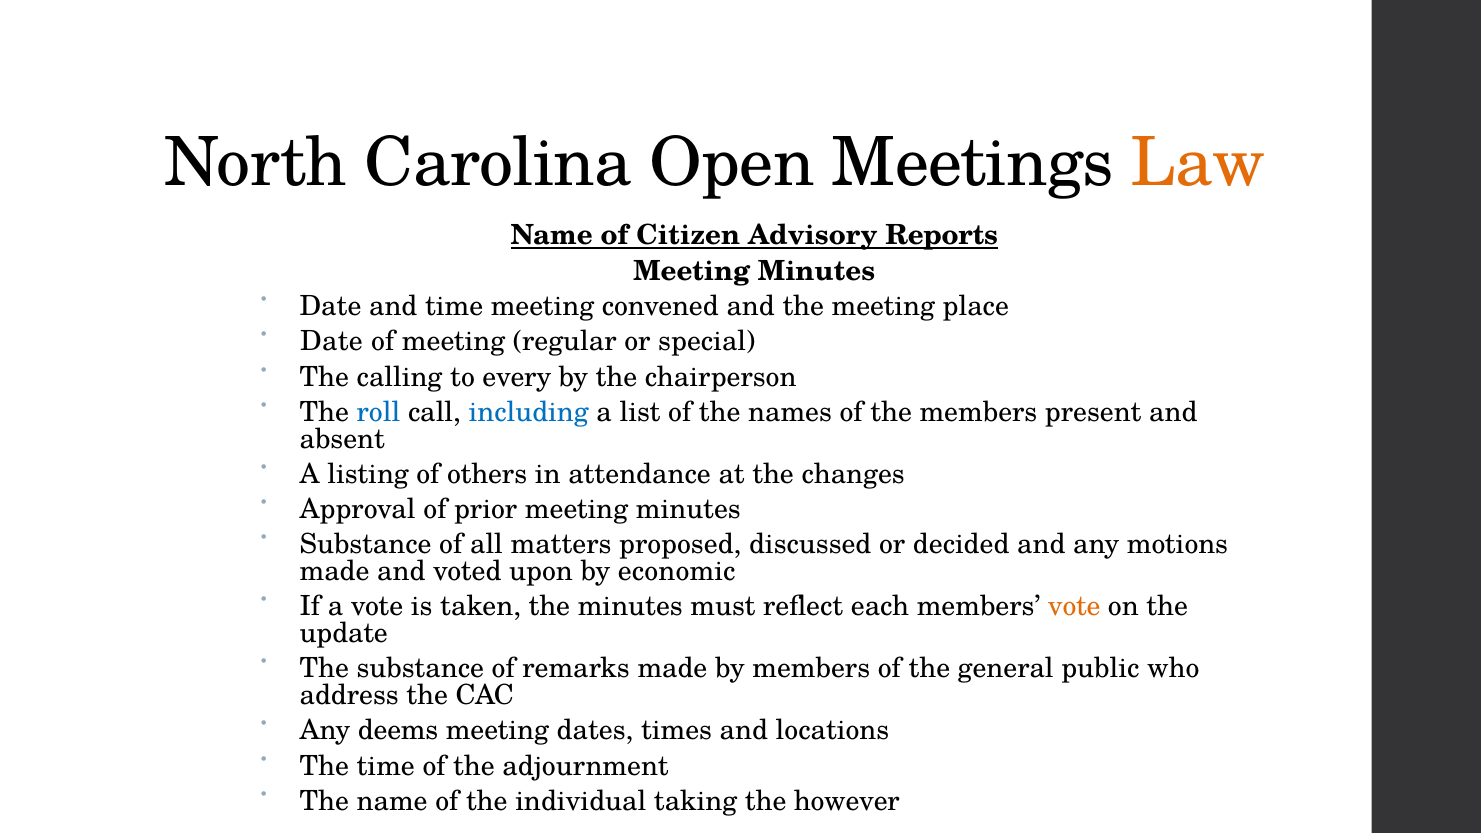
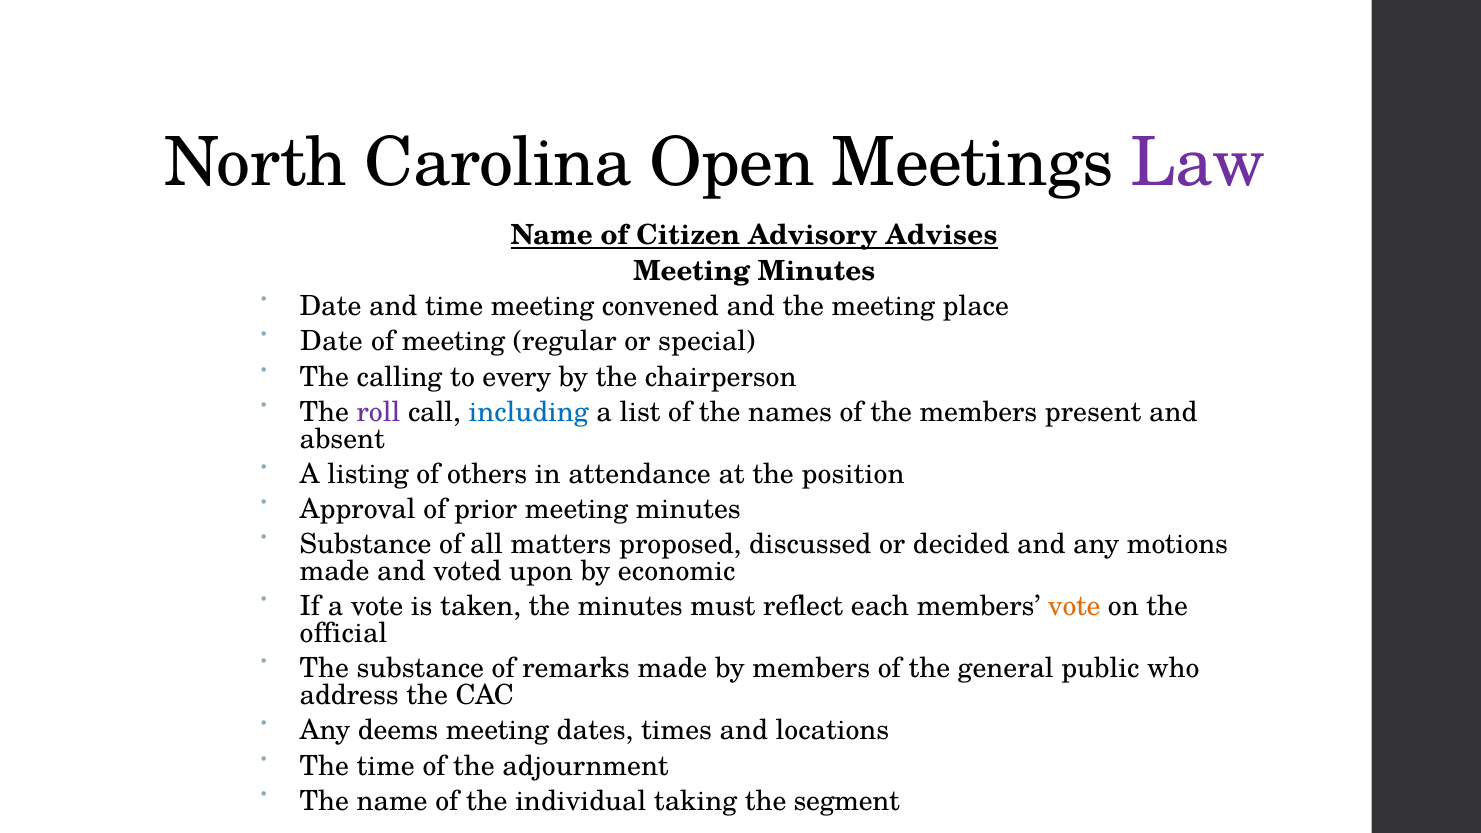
Law colour: orange -> purple (1198, 163)
Reports: Reports -> Advises (941, 236)
roll colour: blue -> purple (379, 412)
changes: changes -> position (853, 474)
update: update -> official (344, 633)
however: however -> segment (847, 801)
